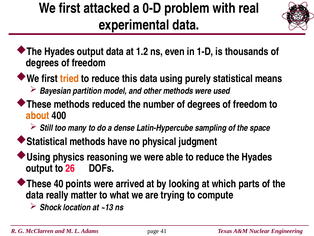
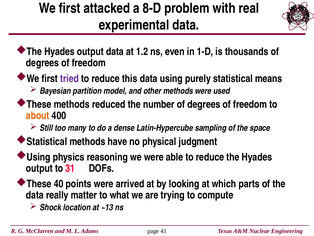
0-D: 0-D -> 8-D (152, 8)
tried colour: orange -> purple (69, 78)
26: 26 -> 31 (70, 168)
